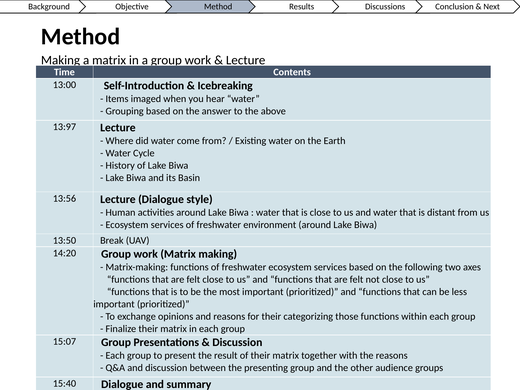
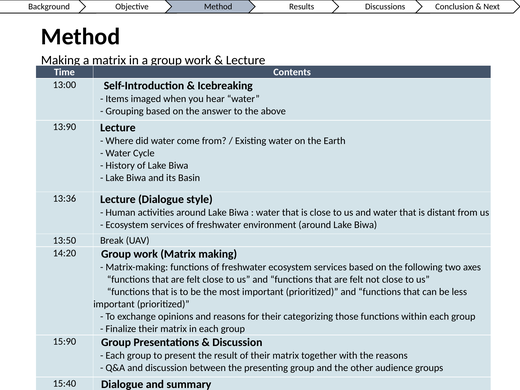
13:97: 13:97 -> 13:90 (64, 127)
13:56: 13:56 -> 13:36 (64, 198)
15:07: 15:07 -> 15:90 (64, 341)
